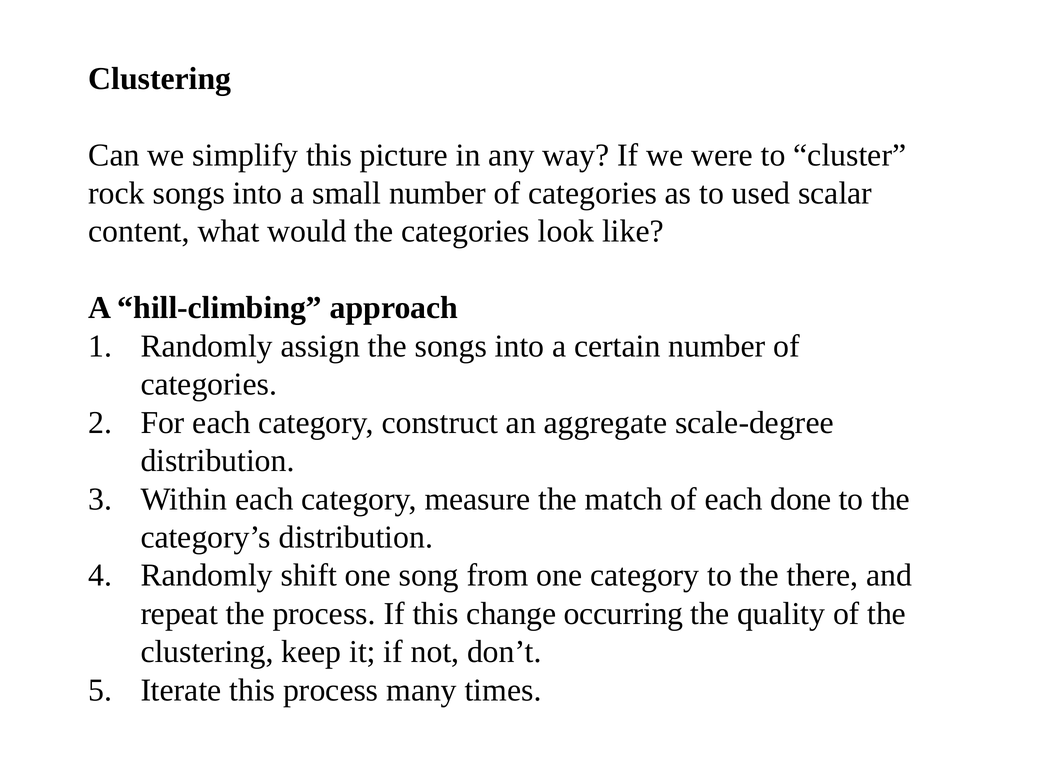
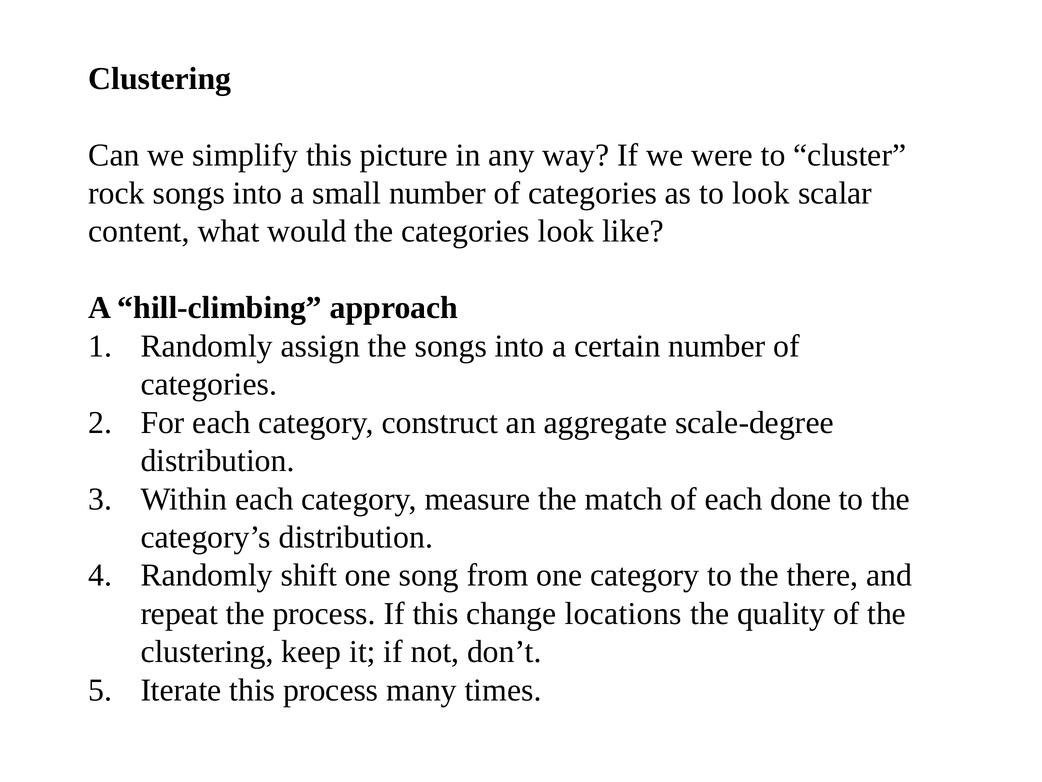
to used: used -> look (761, 193)
occurring: occurring -> locations (623, 613)
